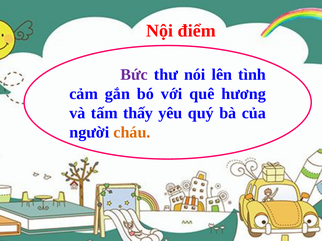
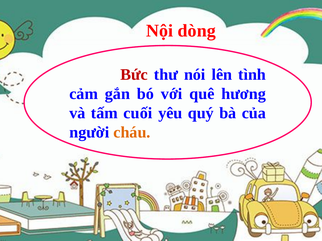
điểm: điểm -> dòng (197, 31)
Bức colour: purple -> red (134, 75)
thấy: thấy -> cuối (138, 113)
